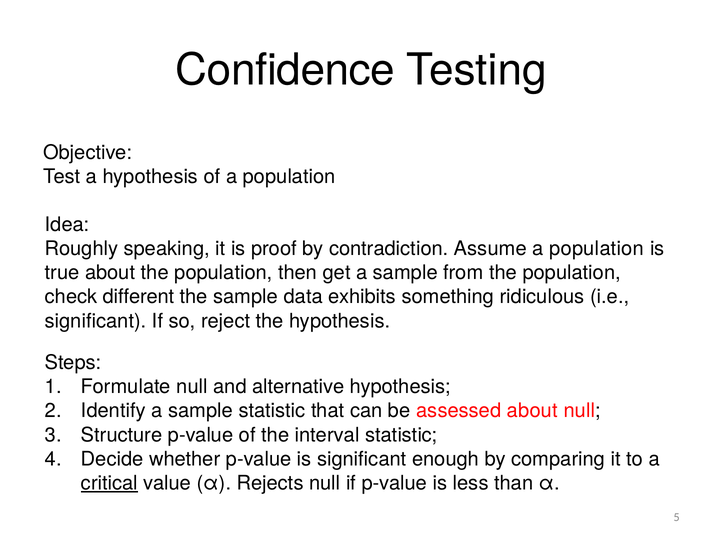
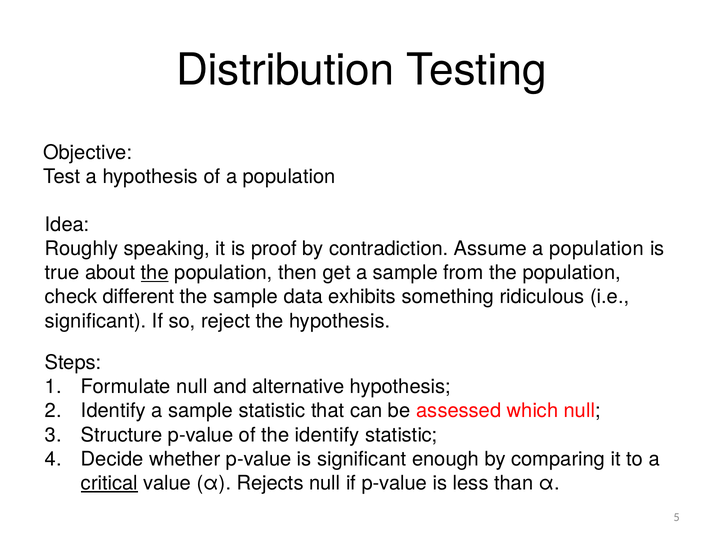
Confidence: Confidence -> Distribution (285, 70)
the underline: none -> present (155, 273)
assessed about: about -> which (533, 411)
the interval: interval -> identify (327, 435)
